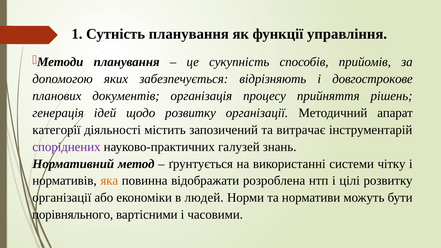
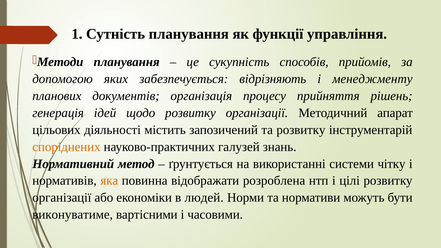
довгострокове: довгострокове -> менеджменту (372, 79)
категорії: категорії -> цільових (56, 130)
та витрачає: витрачає -> розвитку (301, 130)
споріднених colour: purple -> orange (66, 147)
порівняльного: порівняльного -> виконуватиме (73, 215)
